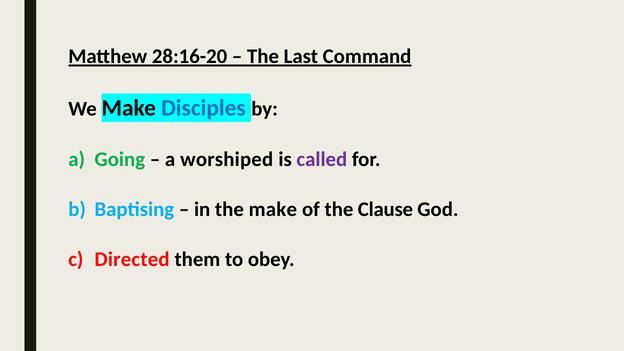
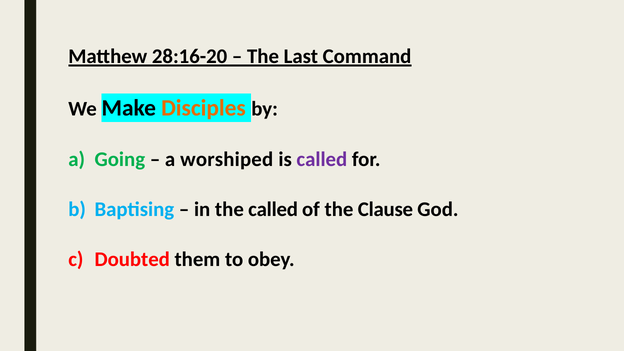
Disciples colour: blue -> orange (203, 108)
the make: make -> called (273, 209)
Directed: Directed -> Doubted (132, 259)
